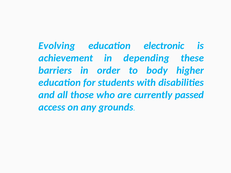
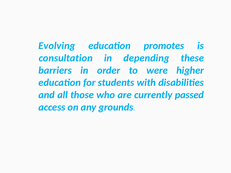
electronic: electronic -> promotes (164, 46)
achievement: achievement -> consultation (66, 58)
body: body -> were (157, 70)
